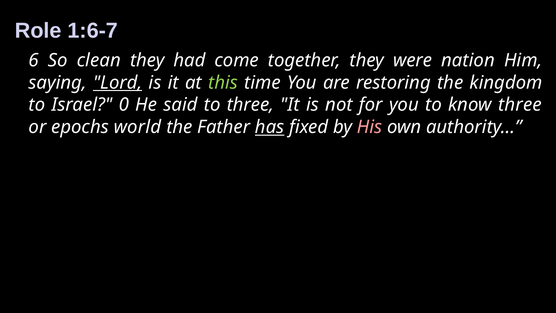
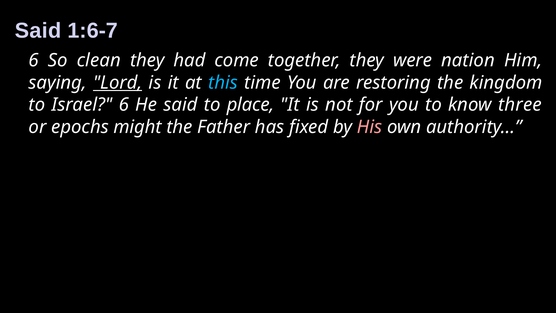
Role: Role -> Said (38, 31)
this colour: light green -> light blue (223, 83)
Israel 0: 0 -> 6 (124, 105)
to three: three -> place (251, 105)
world: world -> might (138, 127)
has underline: present -> none (270, 127)
